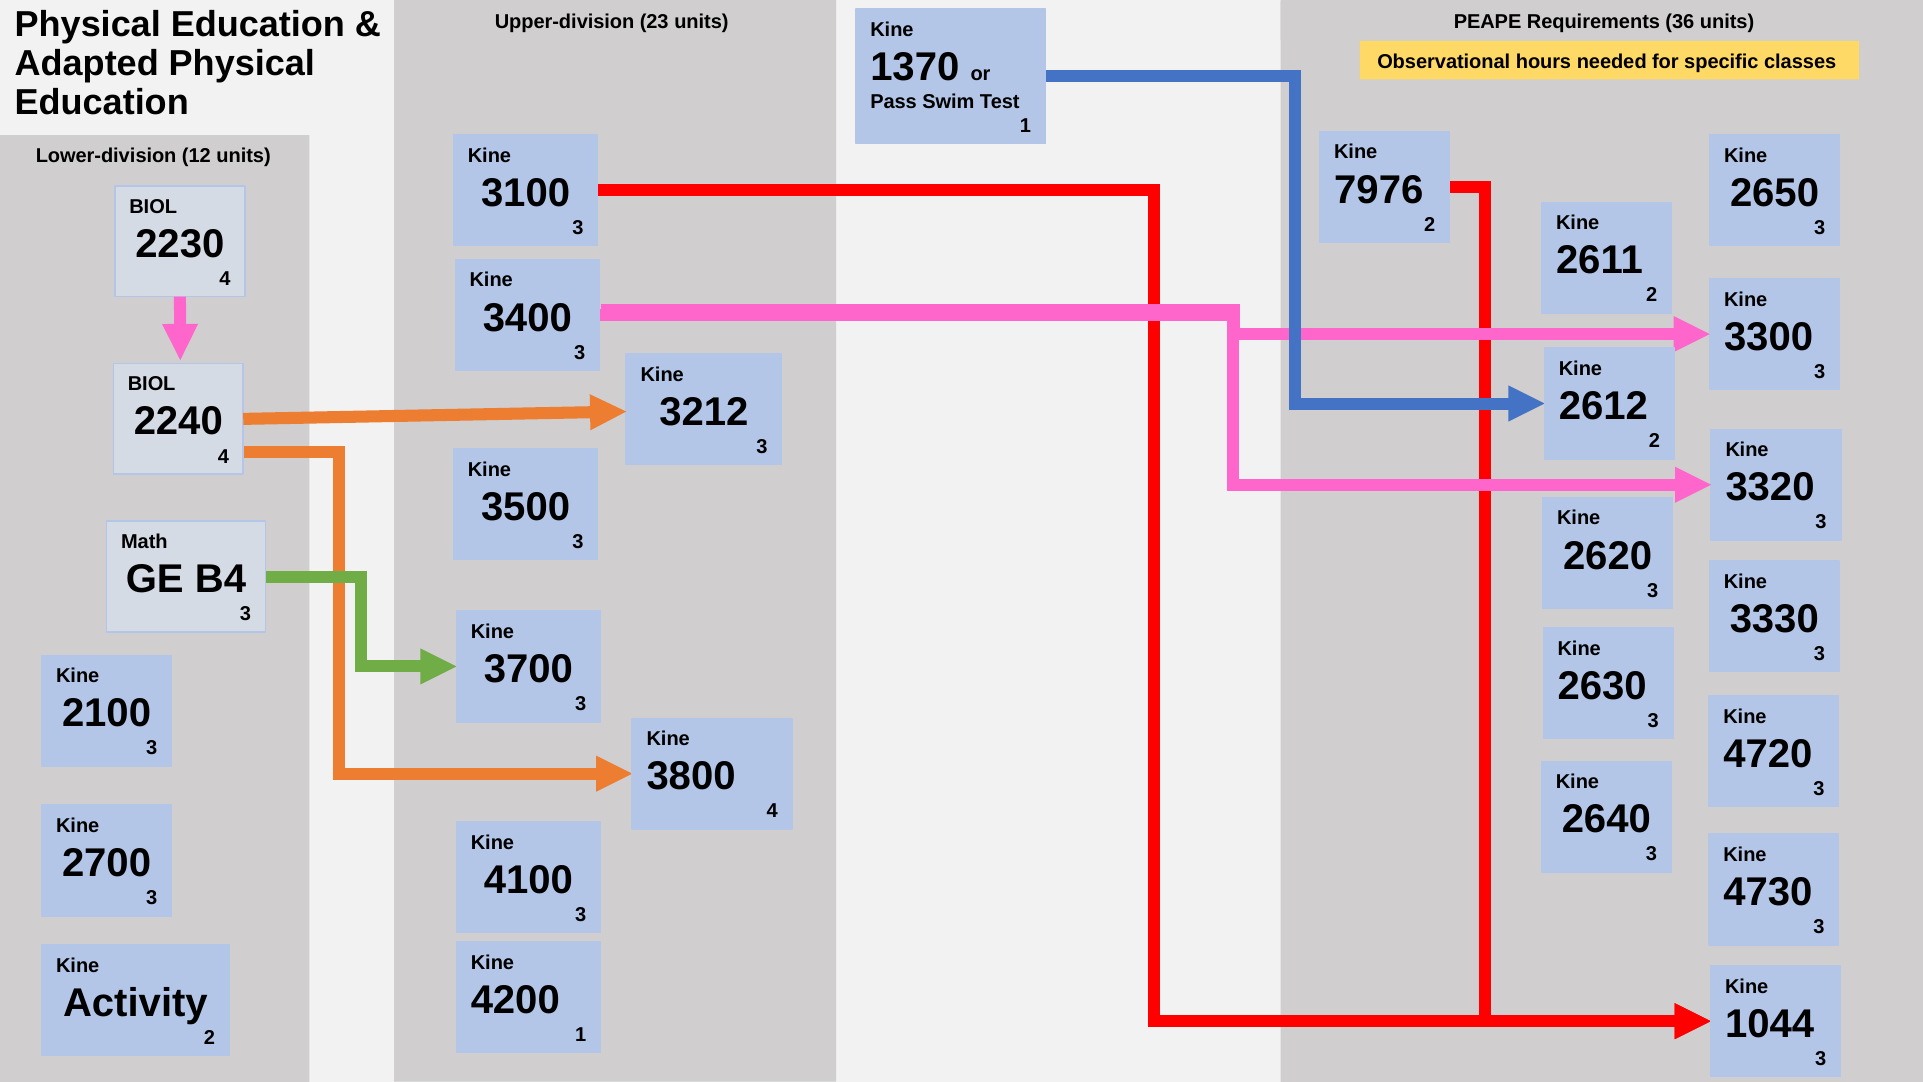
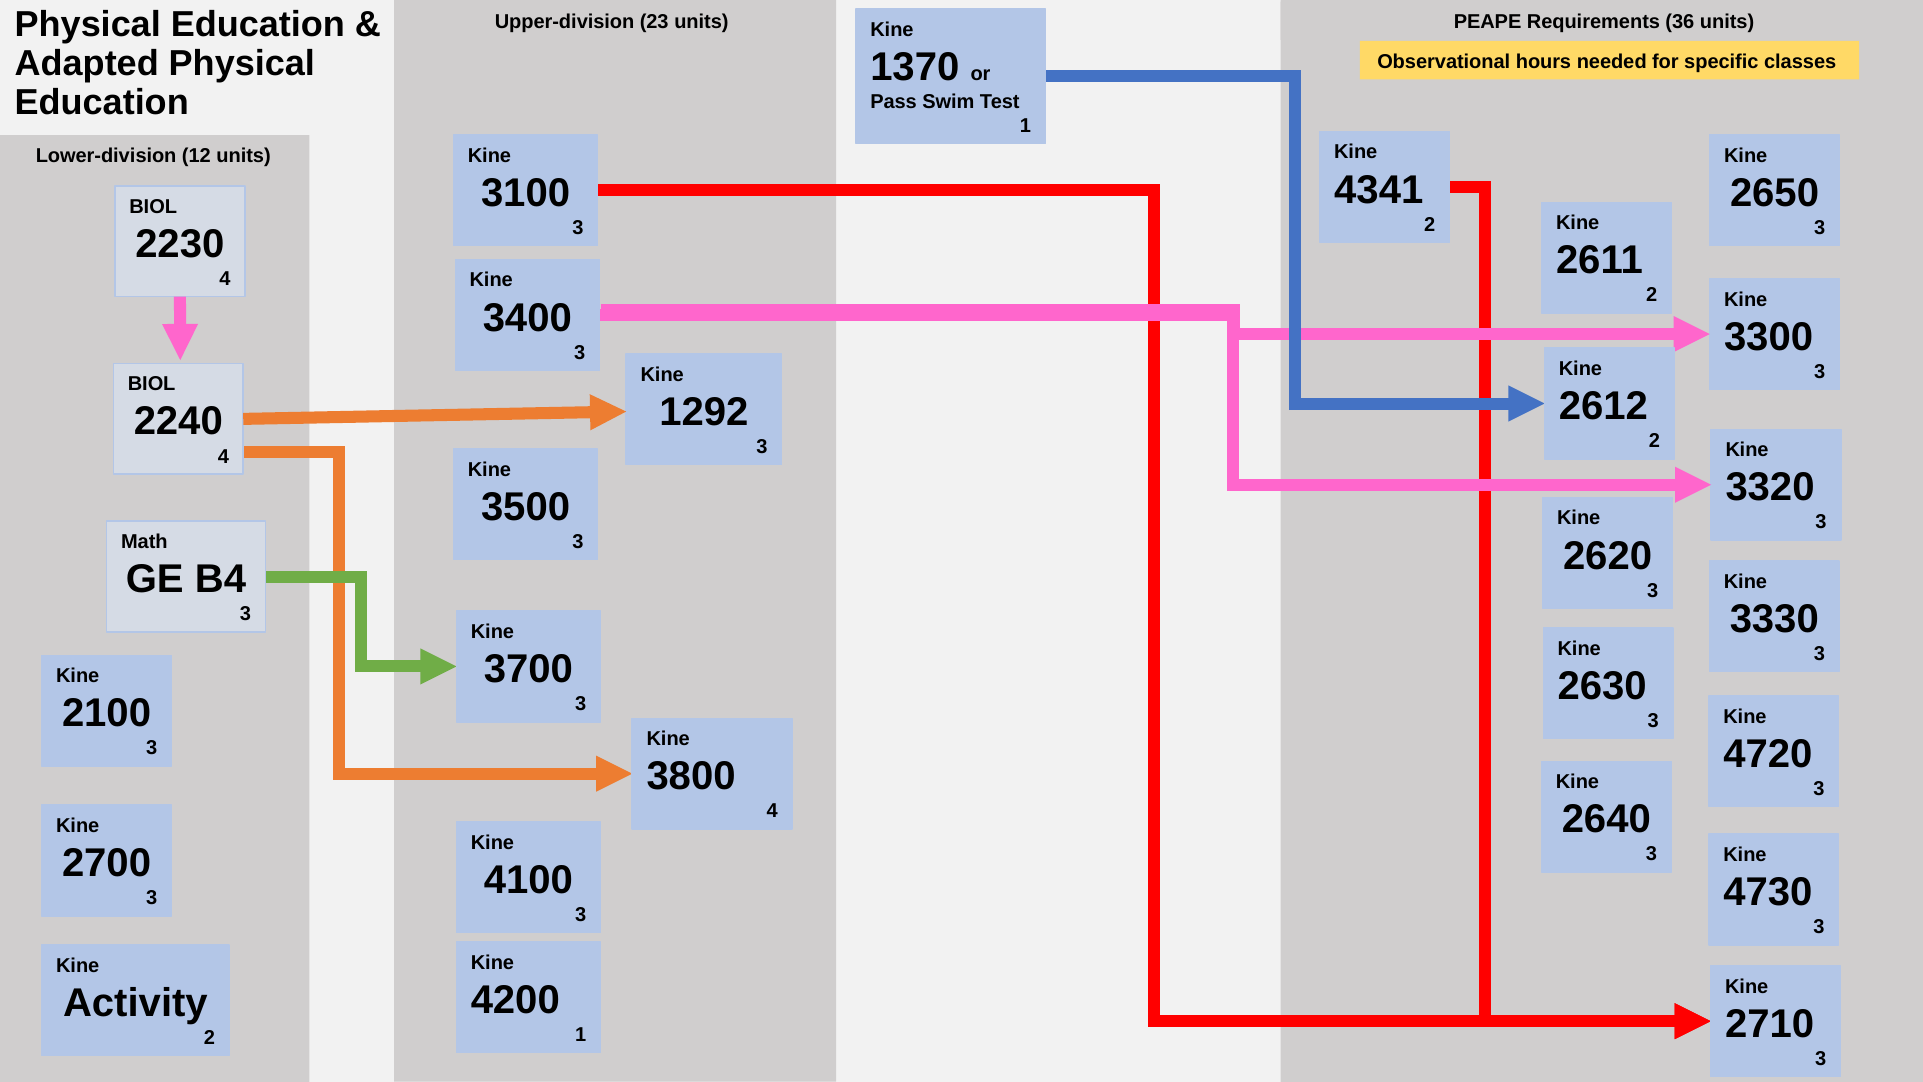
7976: 7976 -> 4341 (1379, 190)
3212: 3212 -> 1292 (704, 412)
1044: 1044 -> 2710 (1770, 1024)
